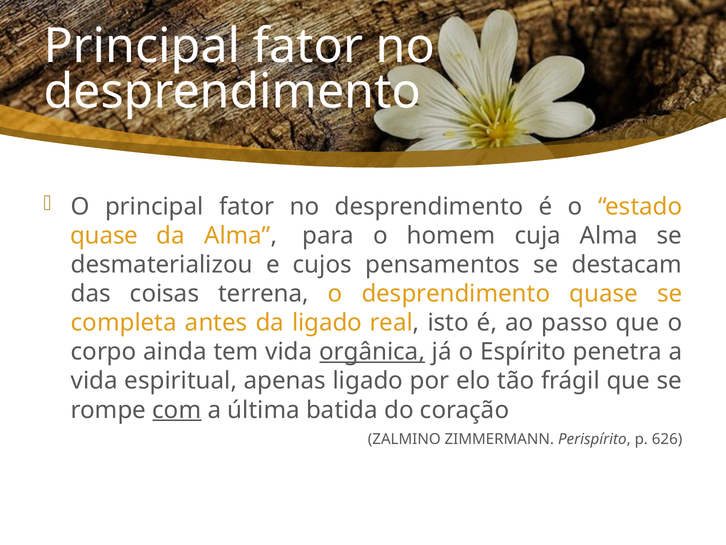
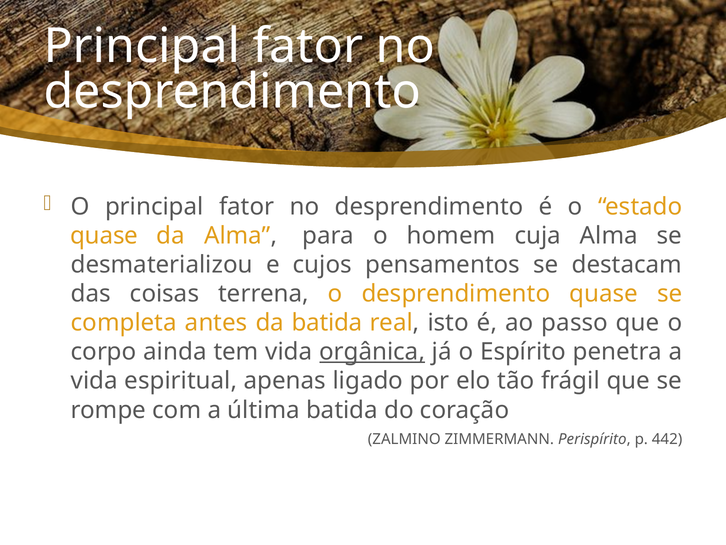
da ligado: ligado -> batida (327, 323)
com underline: present -> none (177, 410)
626: 626 -> 442 (667, 439)
